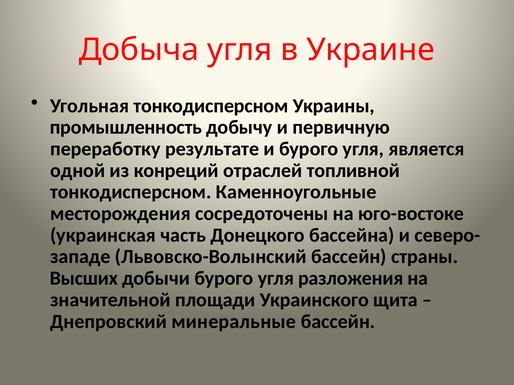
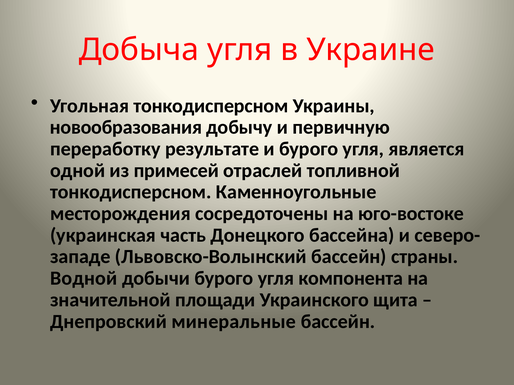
промышленность: промышленность -> новообразования (126, 128)
конреций: конреций -> примесей (176, 171)
Высших: Высших -> Водной (84, 279)
разложения: разложения -> компонента (351, 279)
